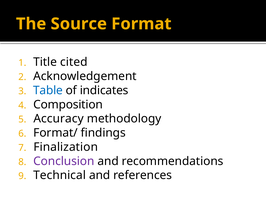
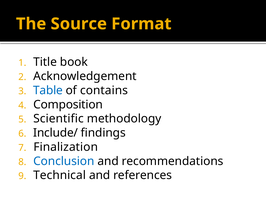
cited: cited -> book (74, 62)
indicates: indicates -> contains (104, 91)
Accuracy: Accuracy -> Scientific (59, 119)
Format/: Format/ -> Include/ (56, 133)
Conclusion colour: purple -> blue (64, 162)
